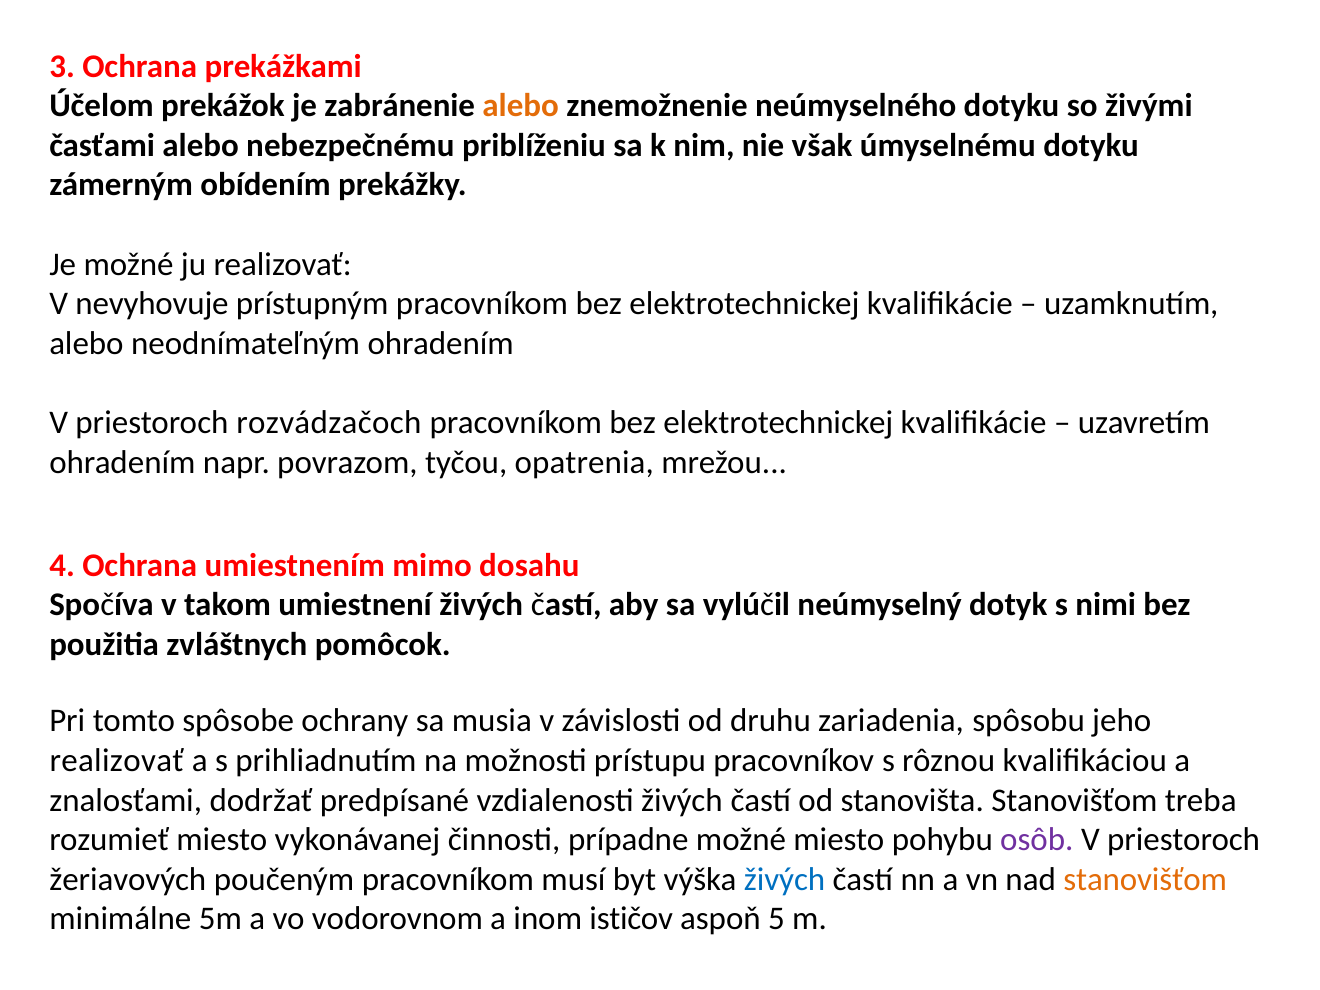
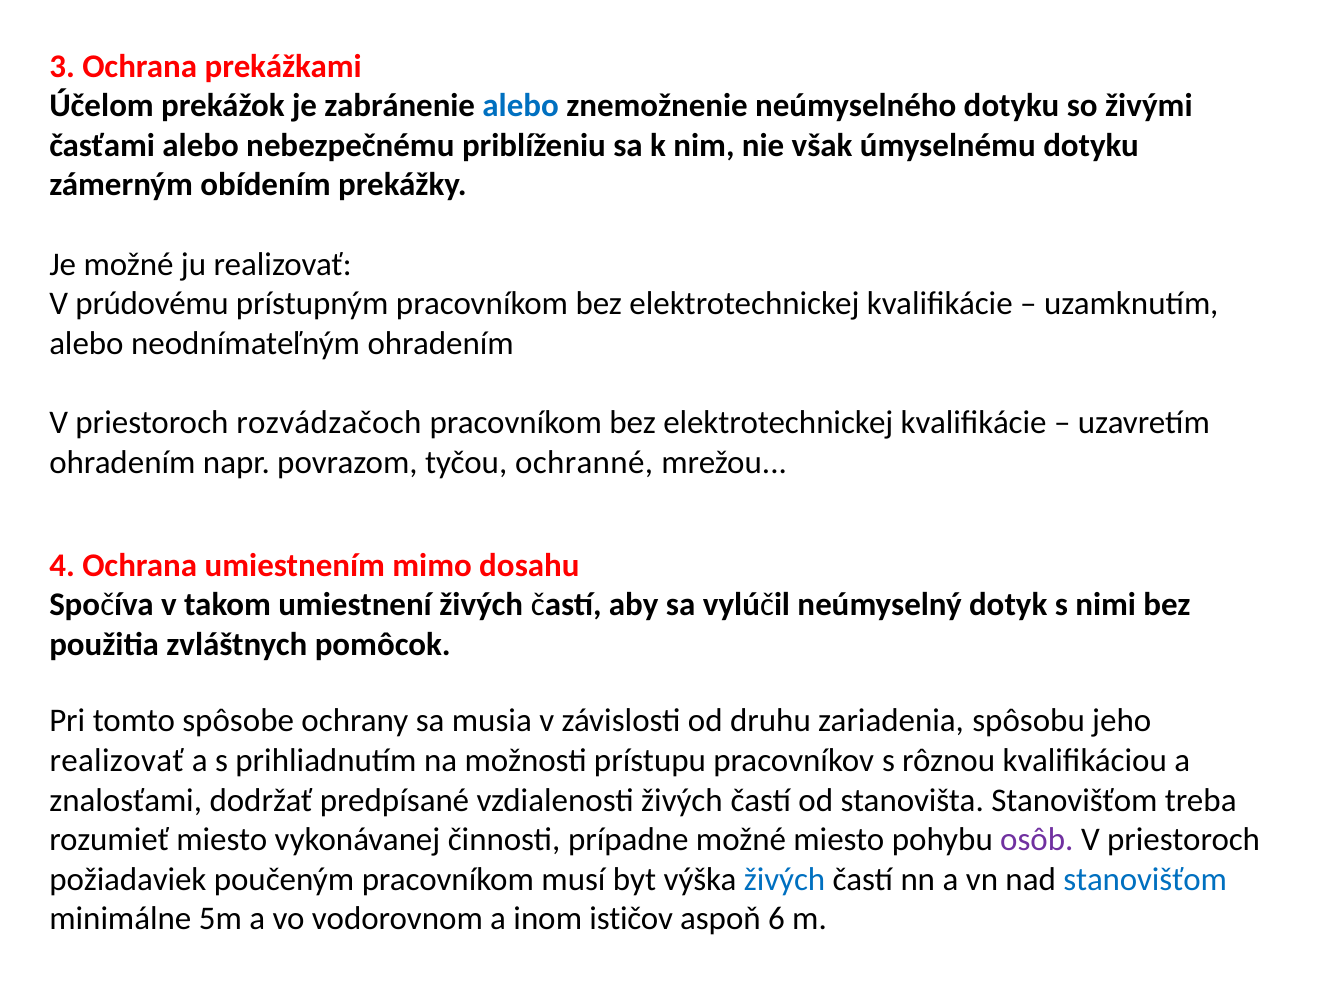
alebo colour: orange -> blue (521, 106)
nevyhovuje: nevyhovuje -> prúdovému (152, 304)
opatrenia: opatrenia -> ochranné (584, 462)
žeriavových: žeriavových -> požiadaviek (128, 879)
stanovišťom colour: orange -> blue (1145, 879)
5: 5 -> 6 (776, 919)
